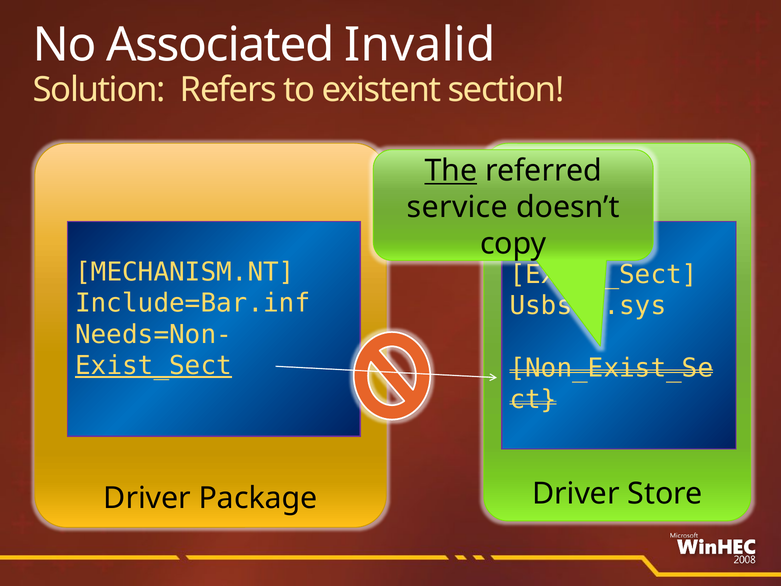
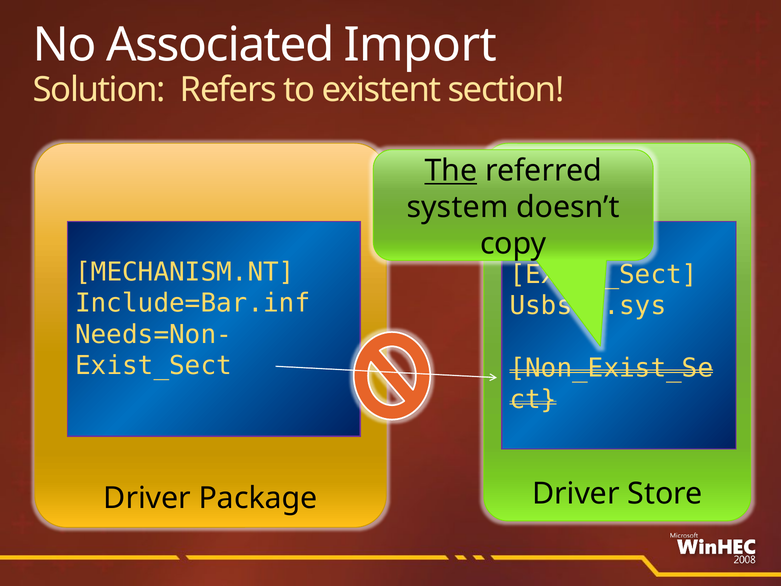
Invalid: Invalid -> Import (420, 45)
service: service -> system (457, 207)
Exist_Sect underline: present -> none (154, 366)
